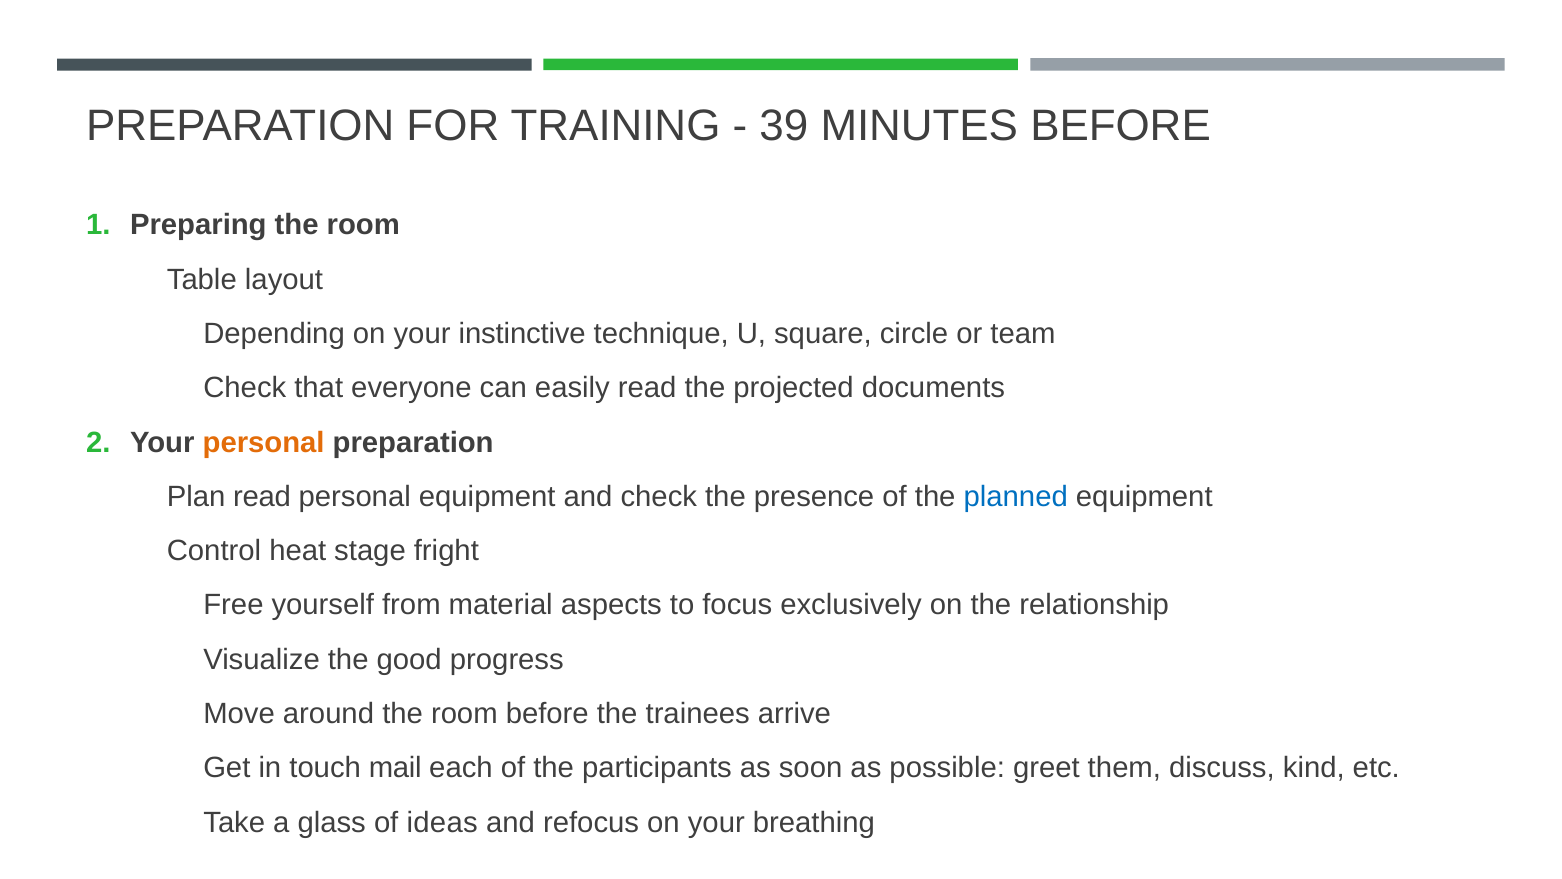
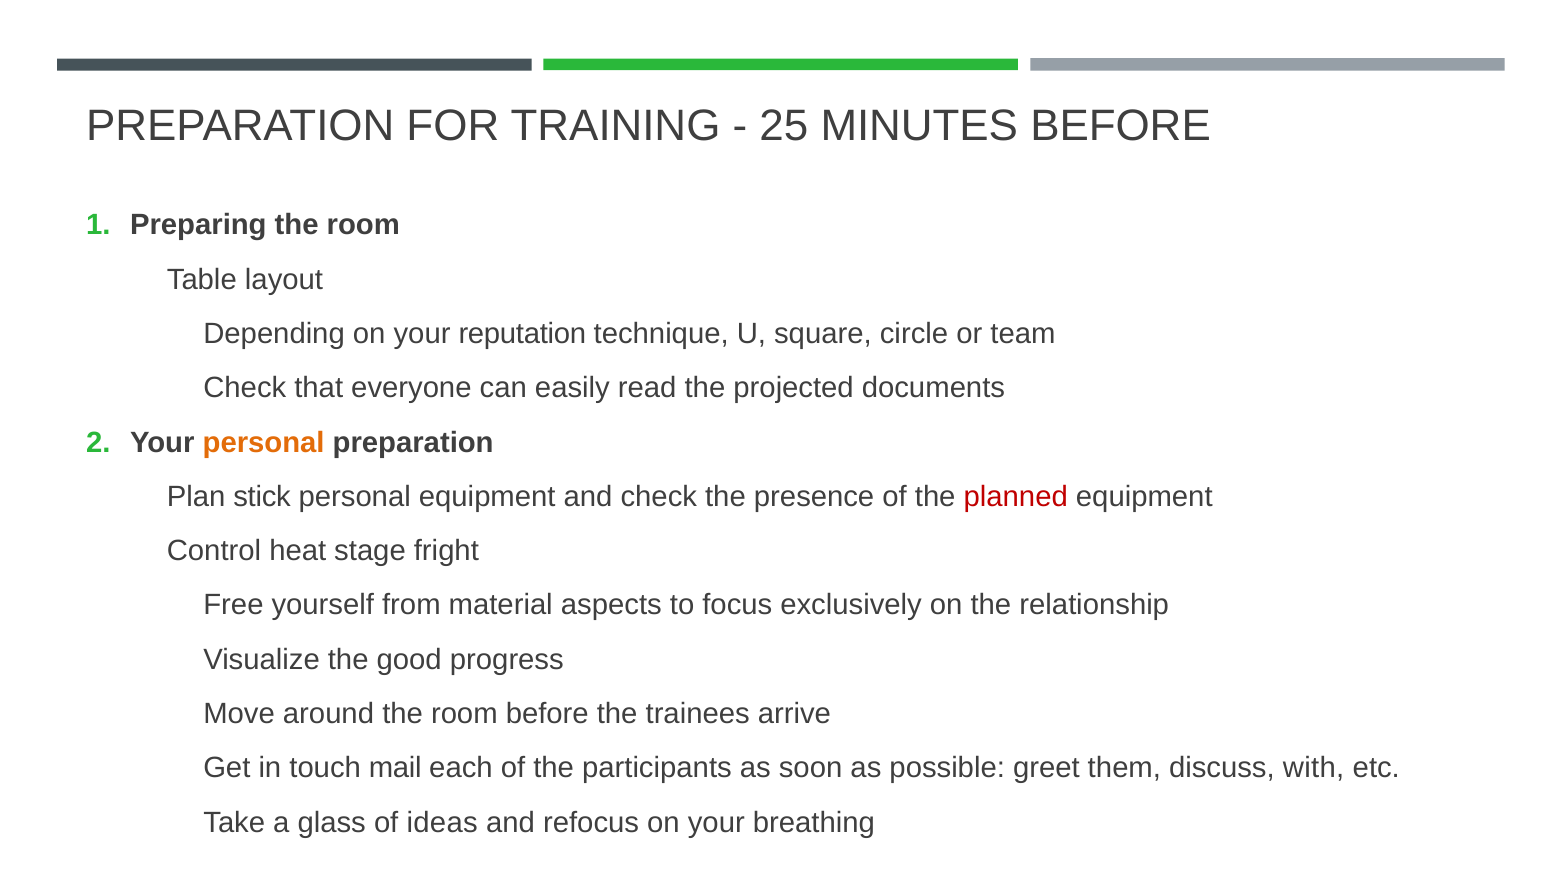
39: 39 -> 25 (784, 126)
instinctive: instinctive -> reputation (522, 334)
read: read -> stick (262, 496)
planned colour: blue -> red (1016, 496)
kind: kind -> with (1314, 768)
